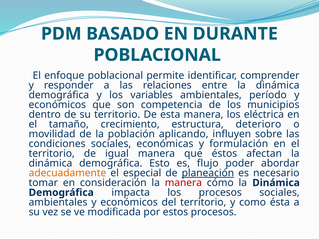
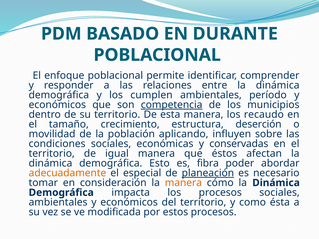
variables: variables -> cumplen (151, 95)
competencia underline: none -> present (172, 105)
eléctrica: eléctrica -> recaudo (264, 115)
deterioro: deterioro -> deserción (259, 124)
formulación: formulación -> conservadas (239, 144)
flujo: flujo -> fibra (208, 163)
manera colour: red -> orange (183, 183)
